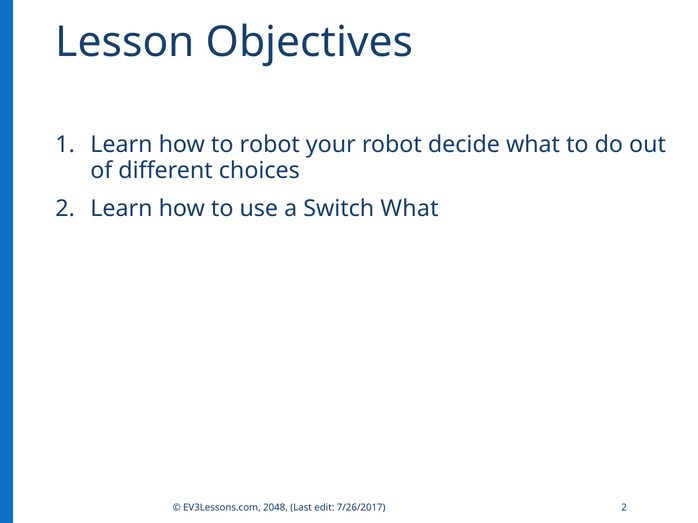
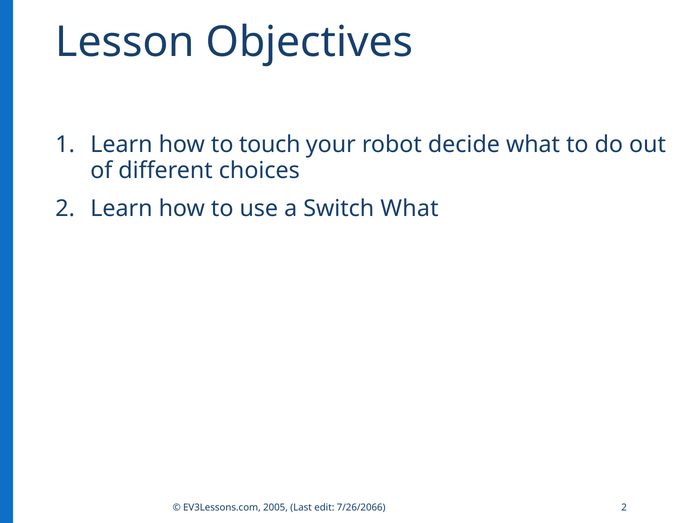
to robot: robot -> touch (270, 145)
2048: 2048 -> 2005 (276, 508)
7/26/2017: 7/26/2017 -> 7/26/2066 (361, 508)
